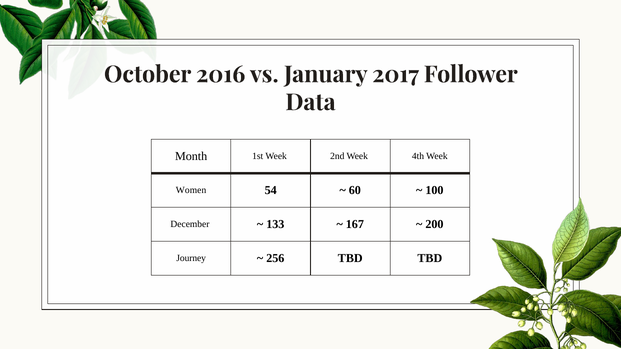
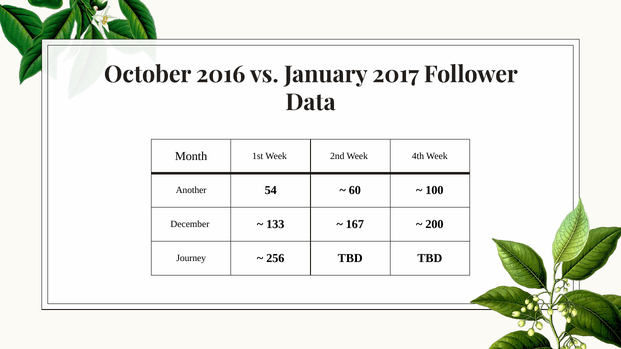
Women: Women -> Another (191, 190)
